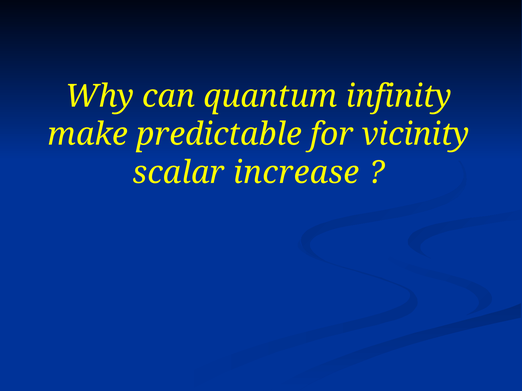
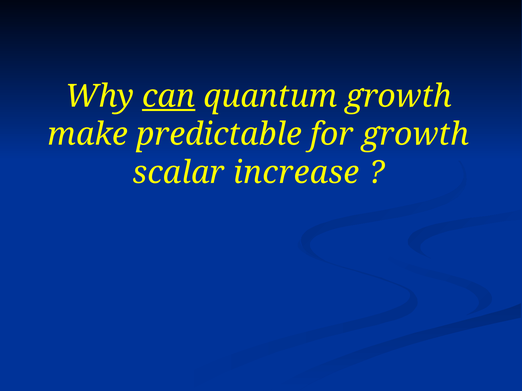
can underline: none -> present (169, 96)
quantum infinity: infinity -> growth (399, 96)
for vicinity: vicinity -> growth (415, 135)
